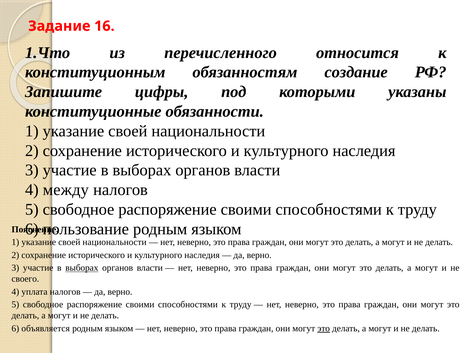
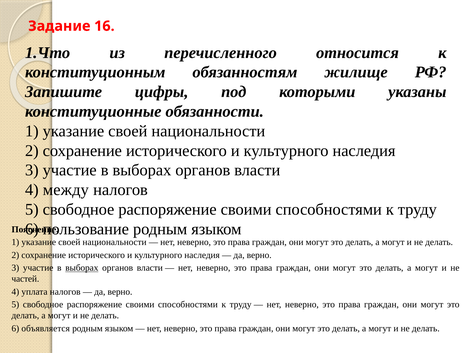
создание: создание -> жилище (356, 72)
своего: своего -> частей (25, 279)
это underline: present -> none (324, 329)
